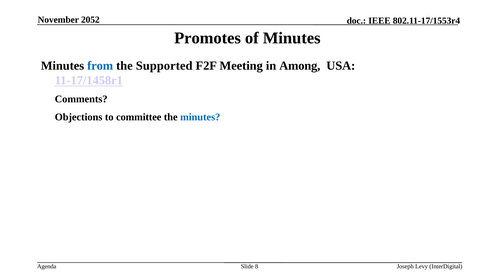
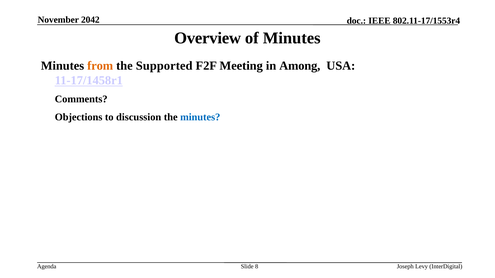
2052: 2052 -> 2042 (90, 20)
Promotes: Promotes -> Overview (208, 38)
from colour: blue -> orange (100, 66)
committee: committee -> discussion (139, 117)
